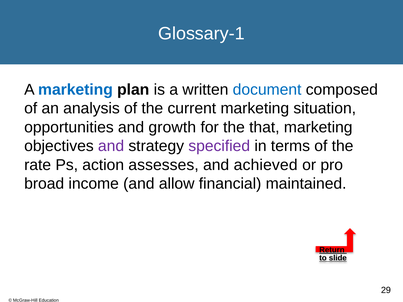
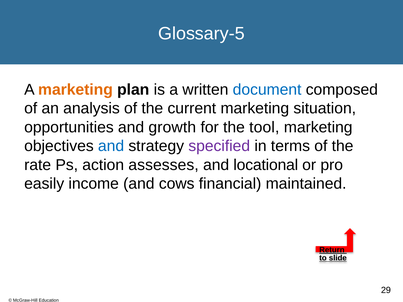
Glossary-1: Glossary-1 -> Glossary-5 (201, 33)
marketing colour: blue -> orange (75, 90)
that: that -> tool (264, 127)
and colour: purple -> blue (111, 146)
achieved: achieved -> locational (266, 165)
broad: broad -> easily (44, 184)
allow: allow -> cows (177, 184)
